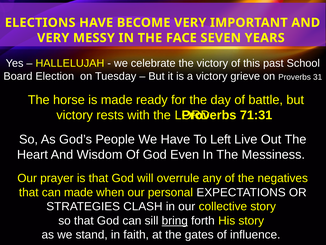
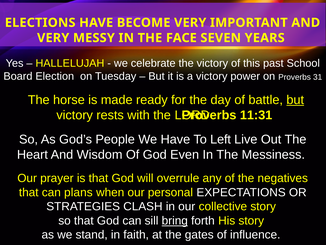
grieve: grieve -> power (245, 76)
but underline: none -> present (295, 100)
71:31: 71:31 -> 11:31 (256, 115)
can made: made -> plans (78, 192)
